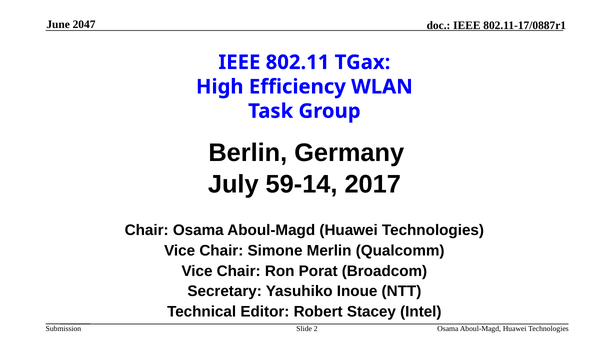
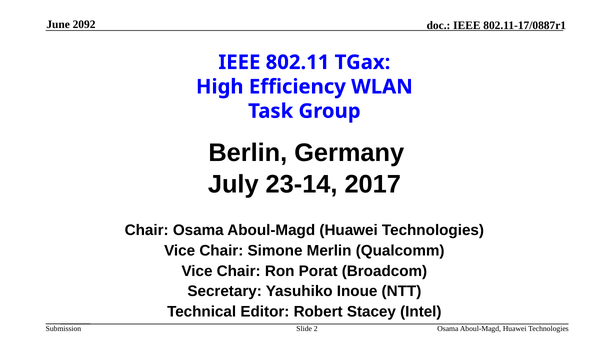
2047: 2047 -> 2092 (84, 24)
59-14: 59-14 -> 23-14 (302, 184)
